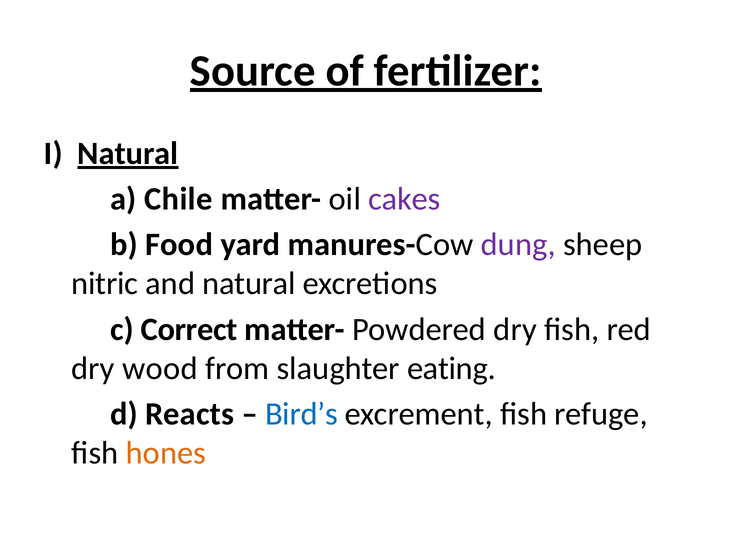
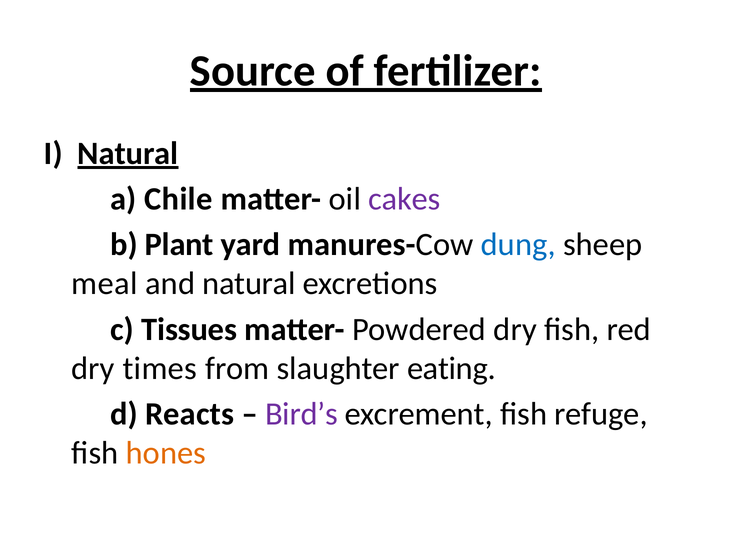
Food: Food -> Plant (179, 245)
dung colour: purple -> blue (518, 245)
nitric: nitric -> meal (104, 284)
Correct: Correct -> Tissues (189, 329)
wood: wood -> times (160, 368)
Bird’s colour: blue -> purple (302, 414)
